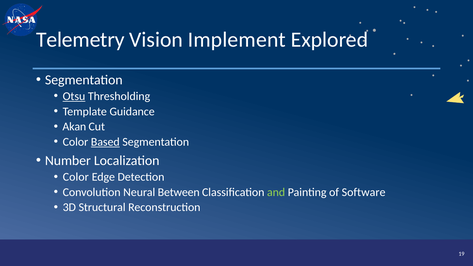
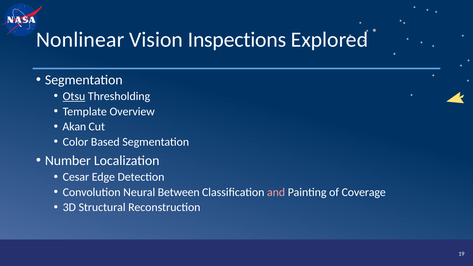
Telemetry: Telemetry -> Nonlinear (80, 40)
Implement: Implement -> Inspections (237, 40)
Guidance: Guidance -> Overview (132, 111)
Based underline: present -> none (105, 142)
Color: Color -> Cesar (76, 177)
and colour: light green -> pink (276, 192)
Software: Software -> Coverage (364, 192)
